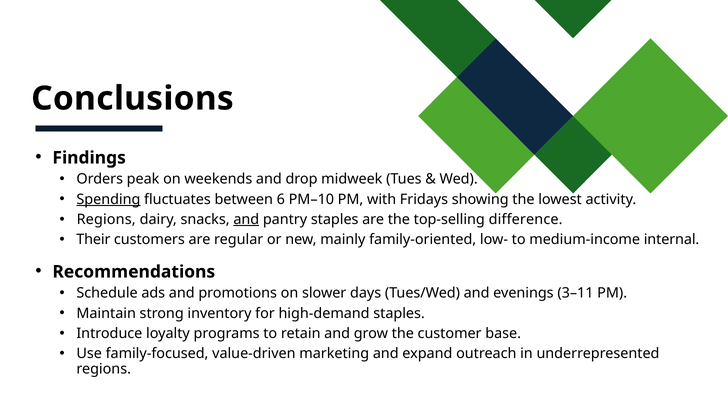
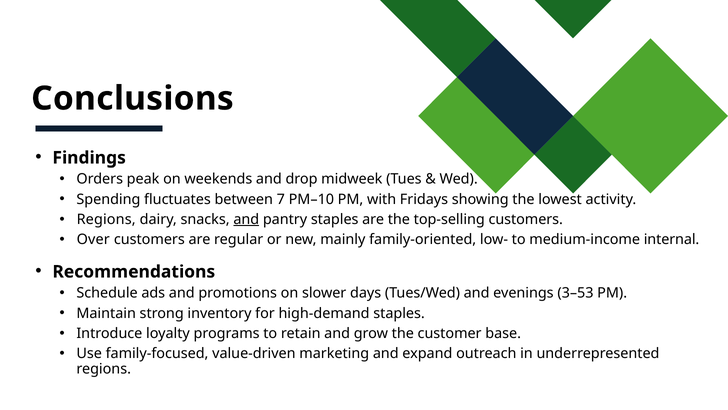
Spending underline: present -> none (108, 199)
6: 6 -> 7 (281, 199)
top-selling difference: difference -> customers (526, 219)
Their: Their -> Over (93, 239)
3–11: 3–11 -> 3–53 (575, 293)
